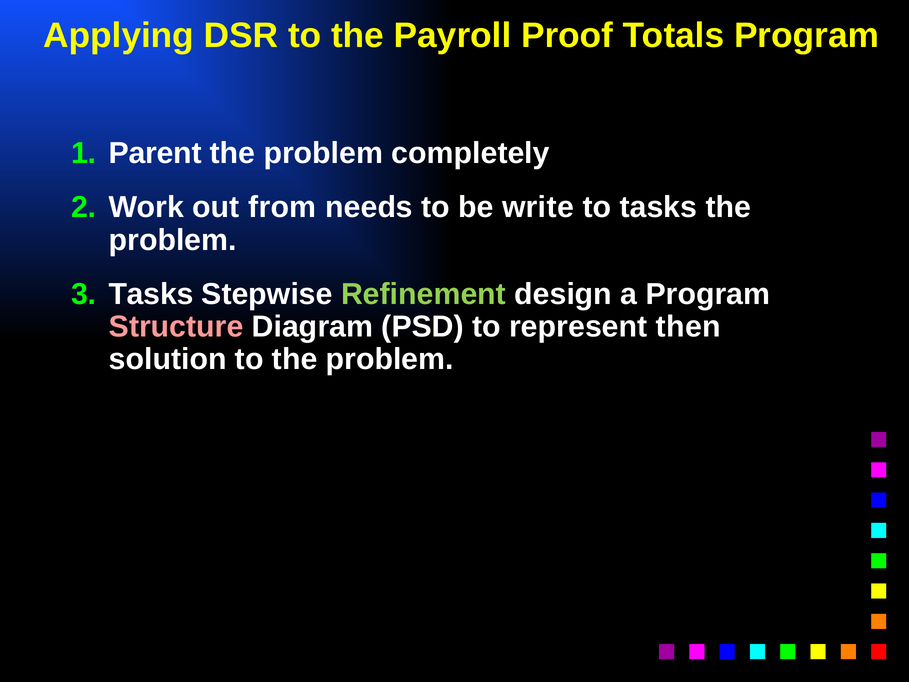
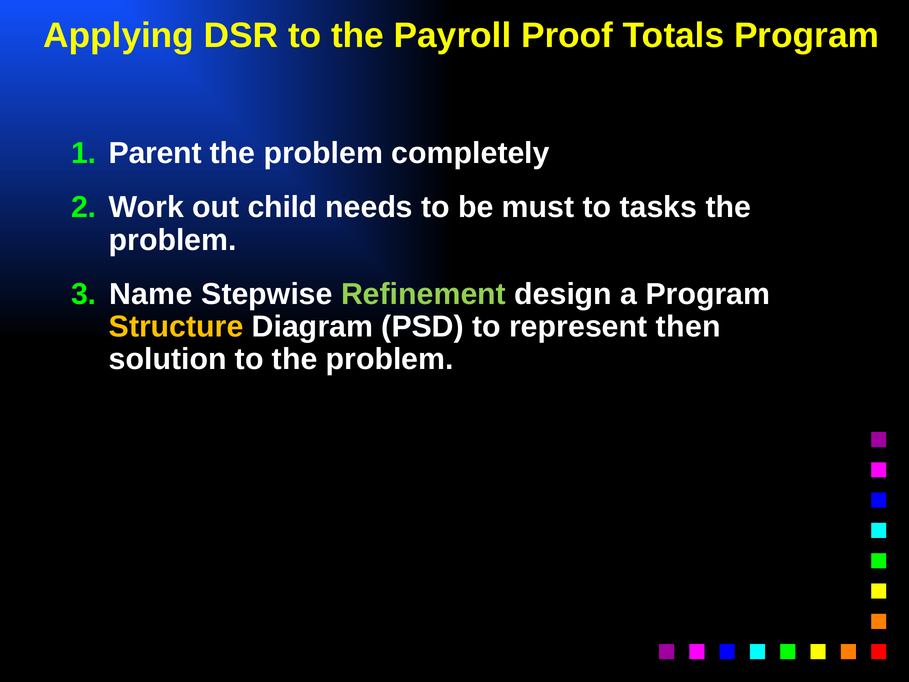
from: from -> child (283, 207)
write: write -> must (538, 207)
3 Tasks: Tasks -> Name (151, 294)
Structure colour: pink -> yellow (176, 327)
